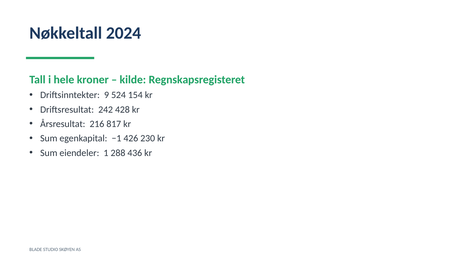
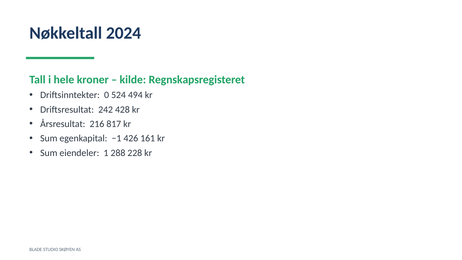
9: 9 -> 0 (107, 95)
154: 154 -> 494 (135, 95)
230: 230 -> 161 (148, 138)
436: 436 -> 228 (135, 153)
